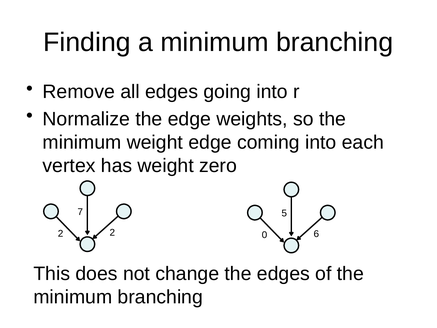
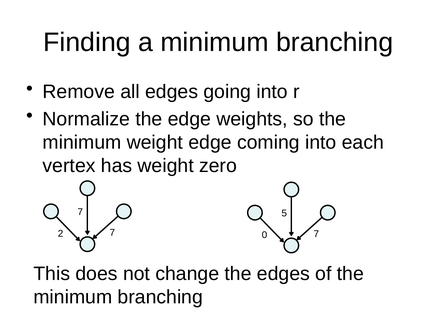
2 2: 2 -> 7 (112, 233)
0 6: 6 -> 7 (316, 234)
